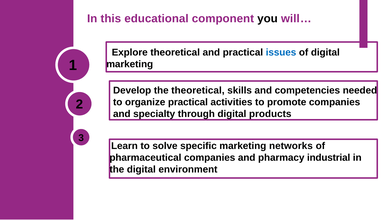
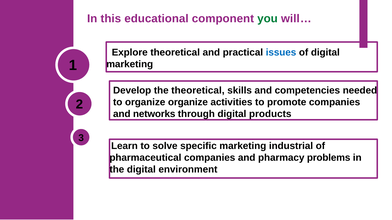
you colour: black -> green (267, 19)
organize practical: practical -> organize (188, 102)
specialty: specialty -> networks (154, 114)
networks: networks -> industrial (291, 146)
industrial: industrial -> problems (329, 158)
